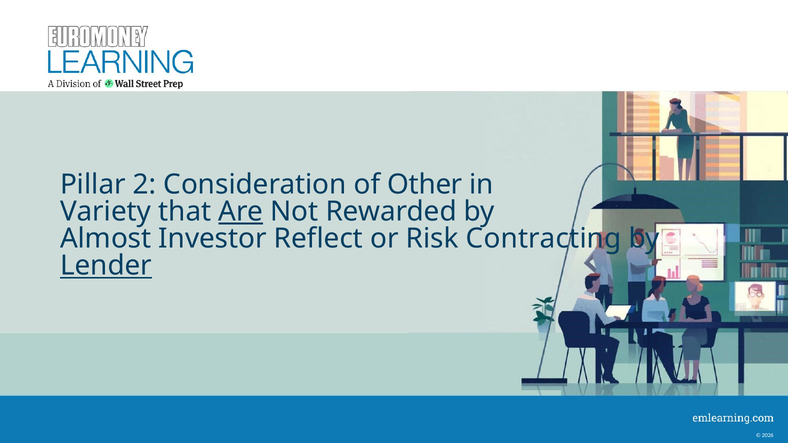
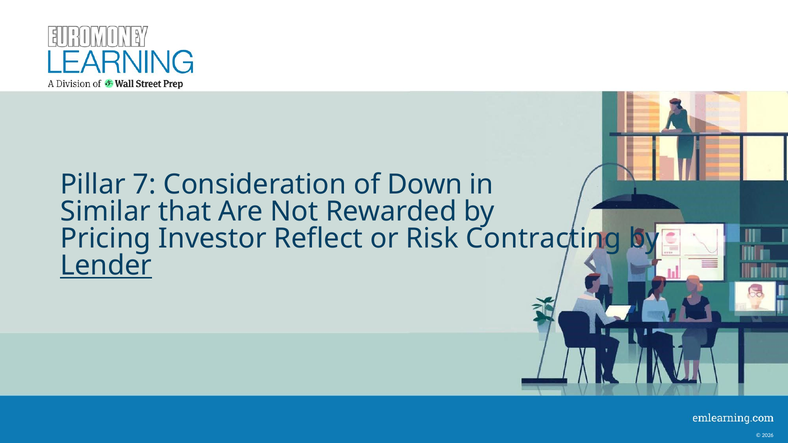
2: 2 -> 7 (145, 184)
Other: Other -> Down (425, 184)
Variety: Variety -> Similar (106, 212)
Are underline: present -> none (241, 212)
Almost: Almost -> Pricing (106, 239)
